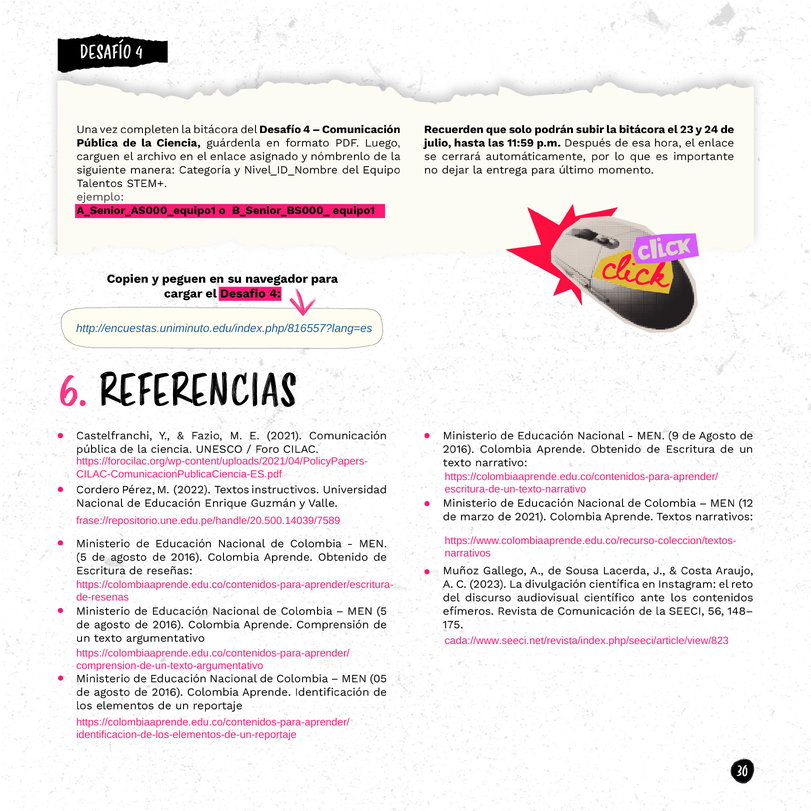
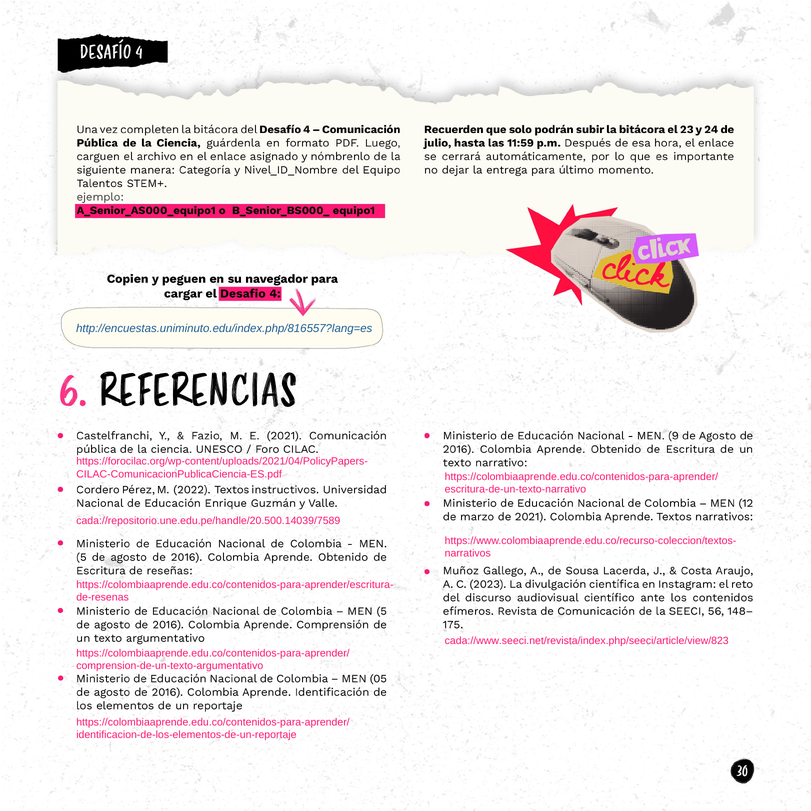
frase://repositorio.une.edu.pe/handle/20.500.14039/7589: frase://repositorio.une.edu.pe/handle/20.500.14039/7589 -> cada://repositorio.une.edu.pe/handle/20.500.14039/7589 (208, 521)
